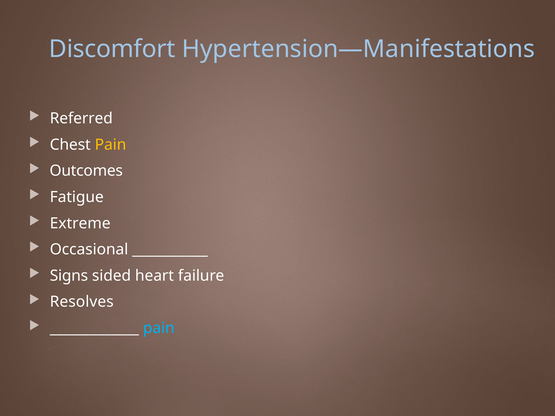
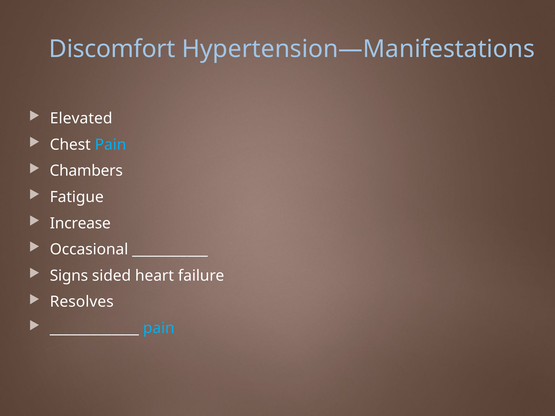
Referred: Referred -> Elevated (81, 119)
Pain colour: yellow -> light blue (111, 145)
Outcomes: Outcomes -> Chambers (86, 171)
Extreme: Extreme -> Increase (80, 223)
